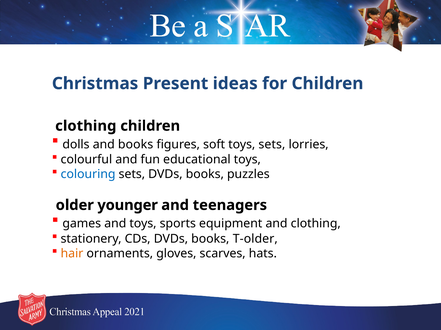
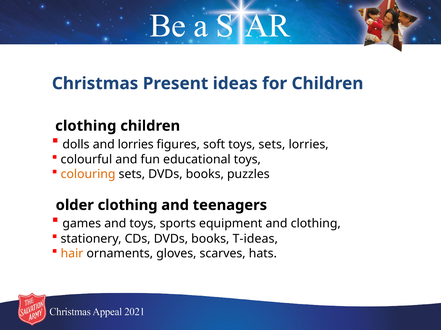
and books: books -> lorries (136, 145)
colouring colour: blue -> orange (88, 175)
older younger: younger -> clothing (128, 206)
T-older: T-older -> T-ideas (255, 239)
